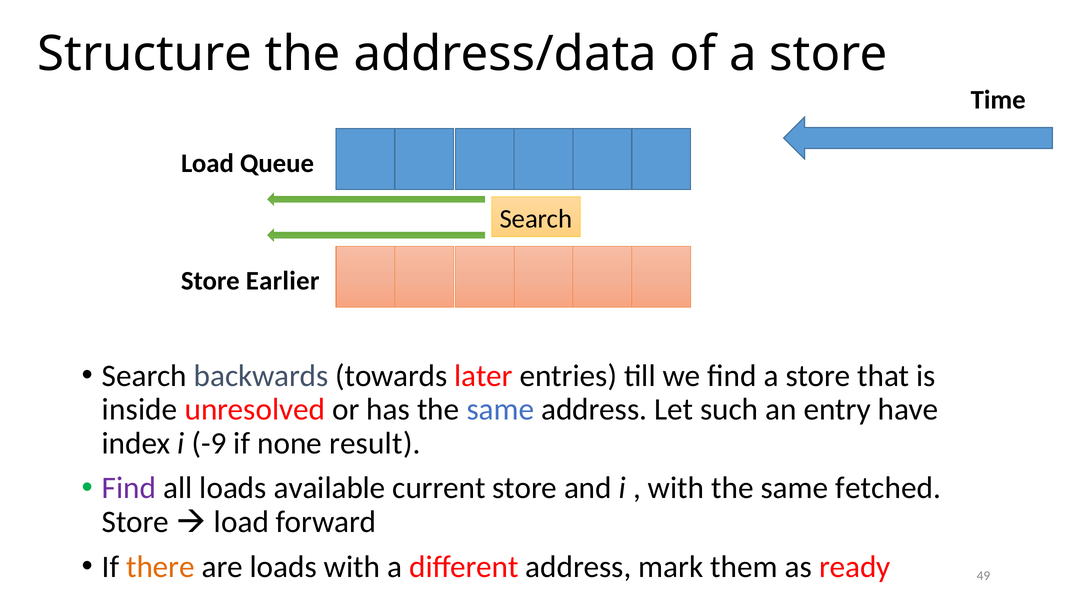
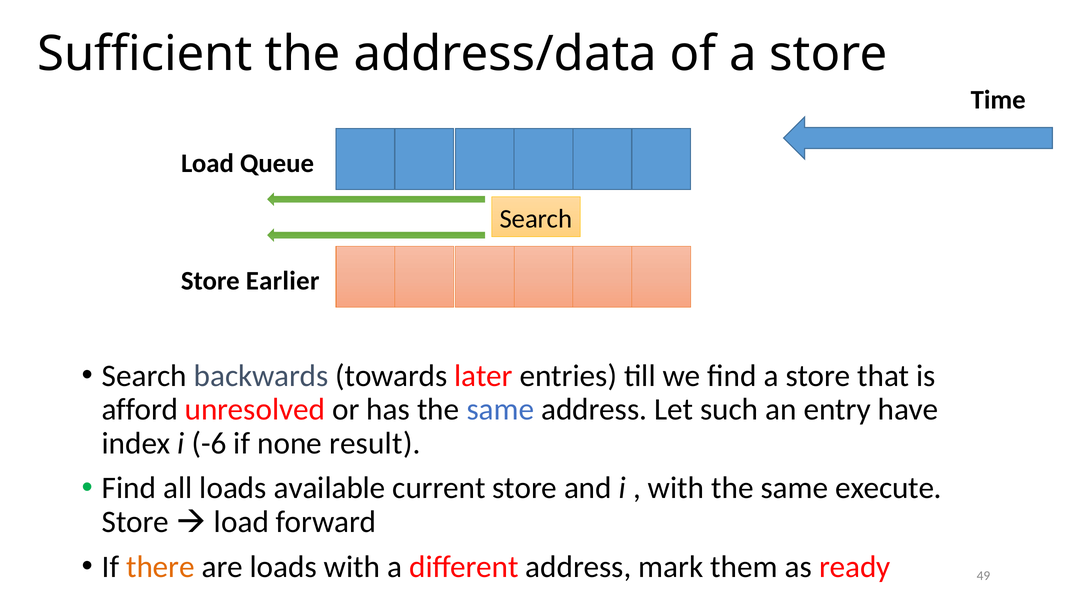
Structure: Structure -> Sufficient (145, 54)
inside: inside -> afford (140, 410)
-9: -9 -> -6 (209, 443)
Find colour: purple -> black (129, 488)
fetched: fetched -> execute (889, 488)
